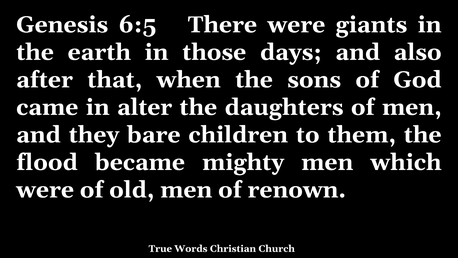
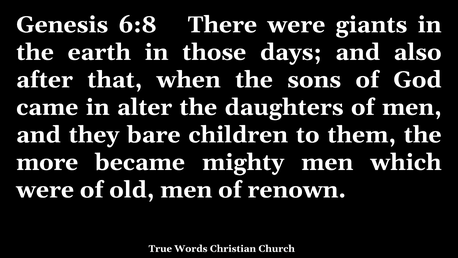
6:5: 6:5 -> 6:8 (138, 25)
flood: flood -> more (47, 162)
